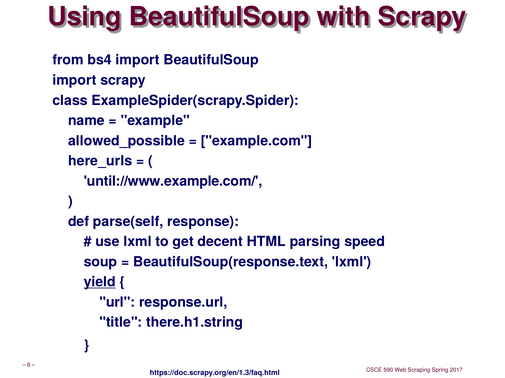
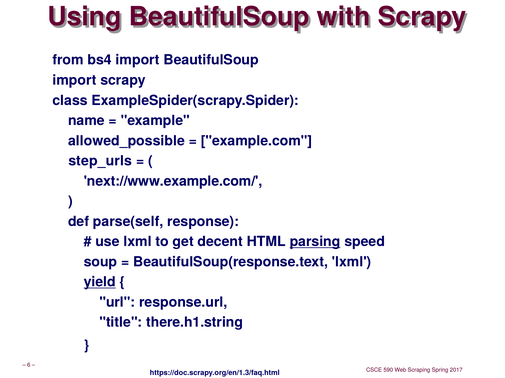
here_urls: here_urls -> step_urls (100, 161)
until://www.example.com/: until://www.example.com/ -> next://www.example.com/ (173, 181)
parsing underline: none -> present (315, 242)
